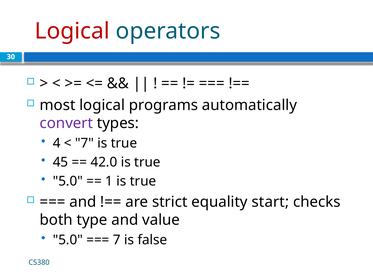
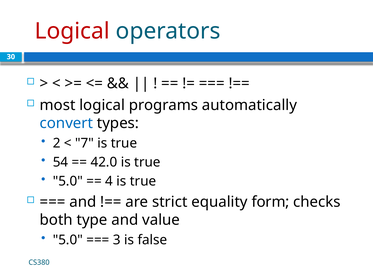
convert colour: purple -> blue (66, 123)
4: 4 -> 2 (57, 143)
45: 45 -> 54 (60, 162)
1: 1 -> 4 (109, 181)
start: start -> form (270, 202)
7: 7 -> 3 (117, 240)
